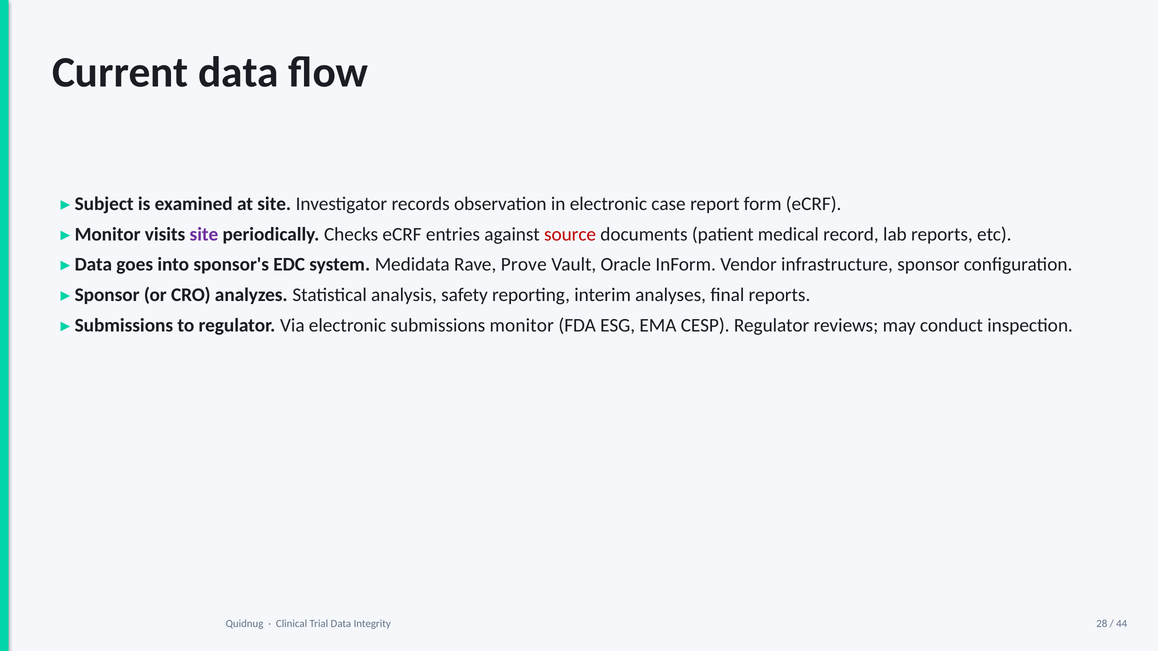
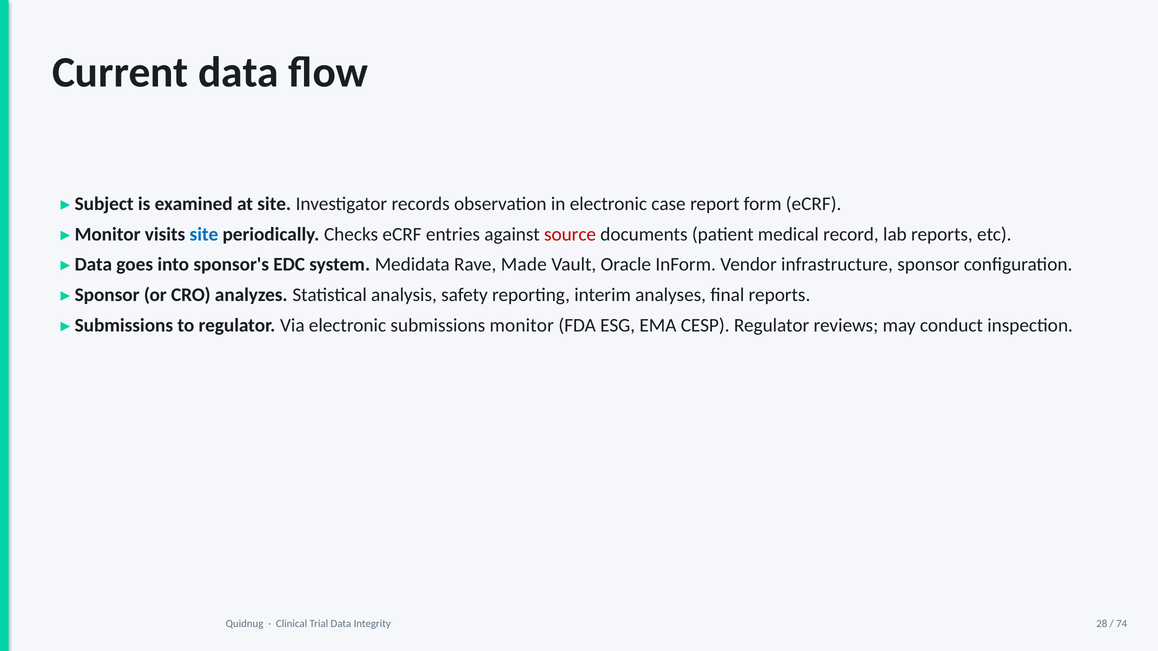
site colour: purple -> blue (204, 234)
Prove: Prove -> Made (524, 265)
44: 44 -> 74 (1122, 624)
